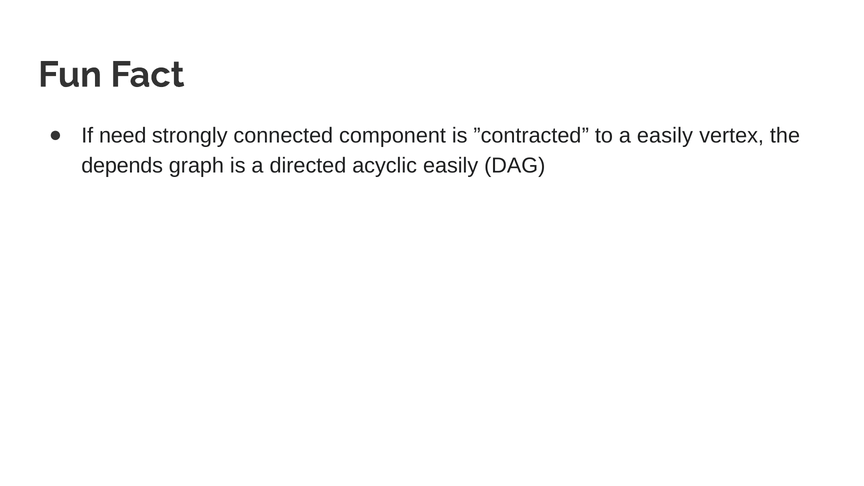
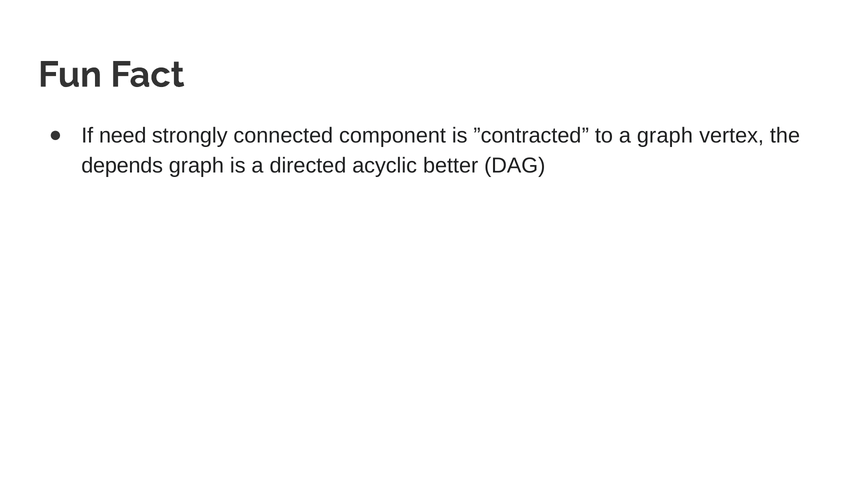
a easily: easily -> graph (665, 136)
acyclic easily: easily -> better (451, 166)
